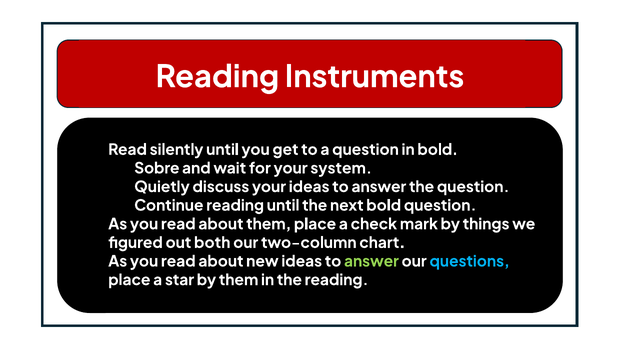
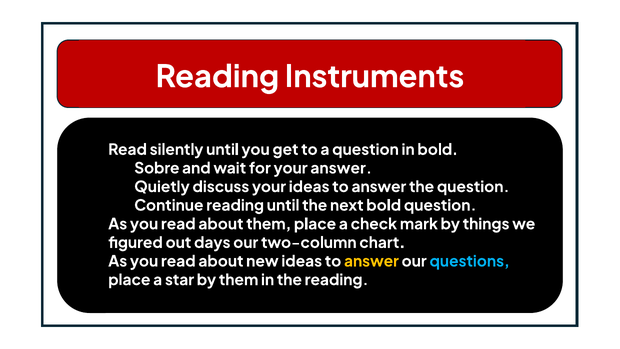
your system: system -> answer (341, 168)
both: both -> days (212, 243)
answer colour: light green -> yellow (371, 261)
